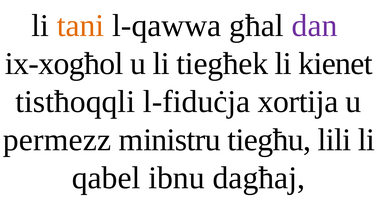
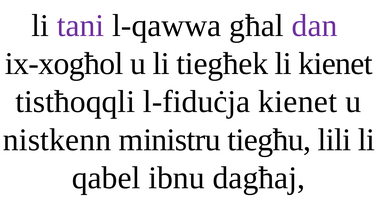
tani colour: orange -> purple (80, 26)
l-fiduċja xortija: xortija -> kienet (298, 102)
permezz: permezz -> nistkenn (57, 140)
